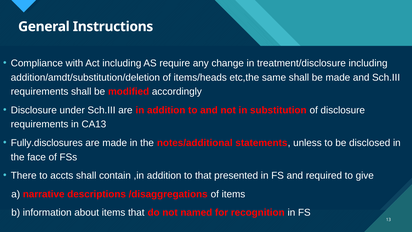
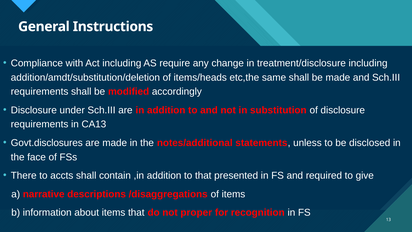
Fully.disclosures: Fully.disclosures -> Govt.disclosures (47, 143)
named: named -> proper (196, 212)
